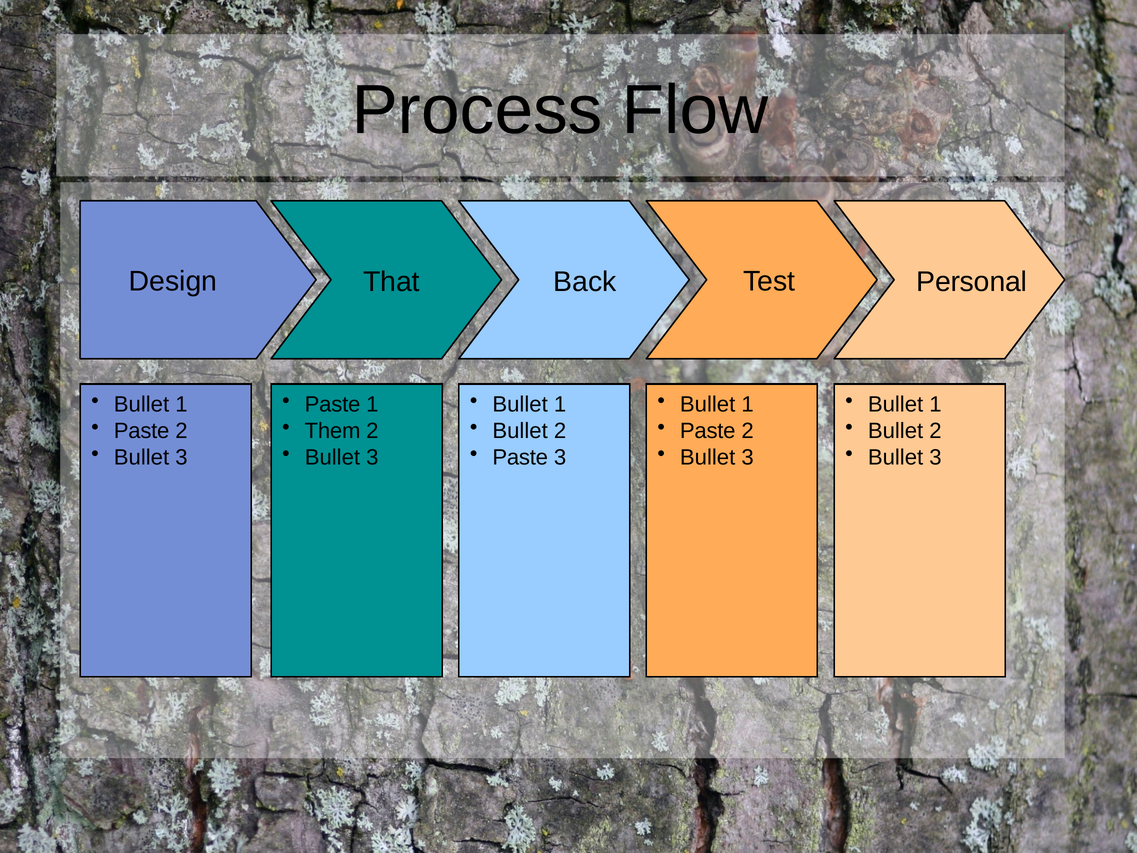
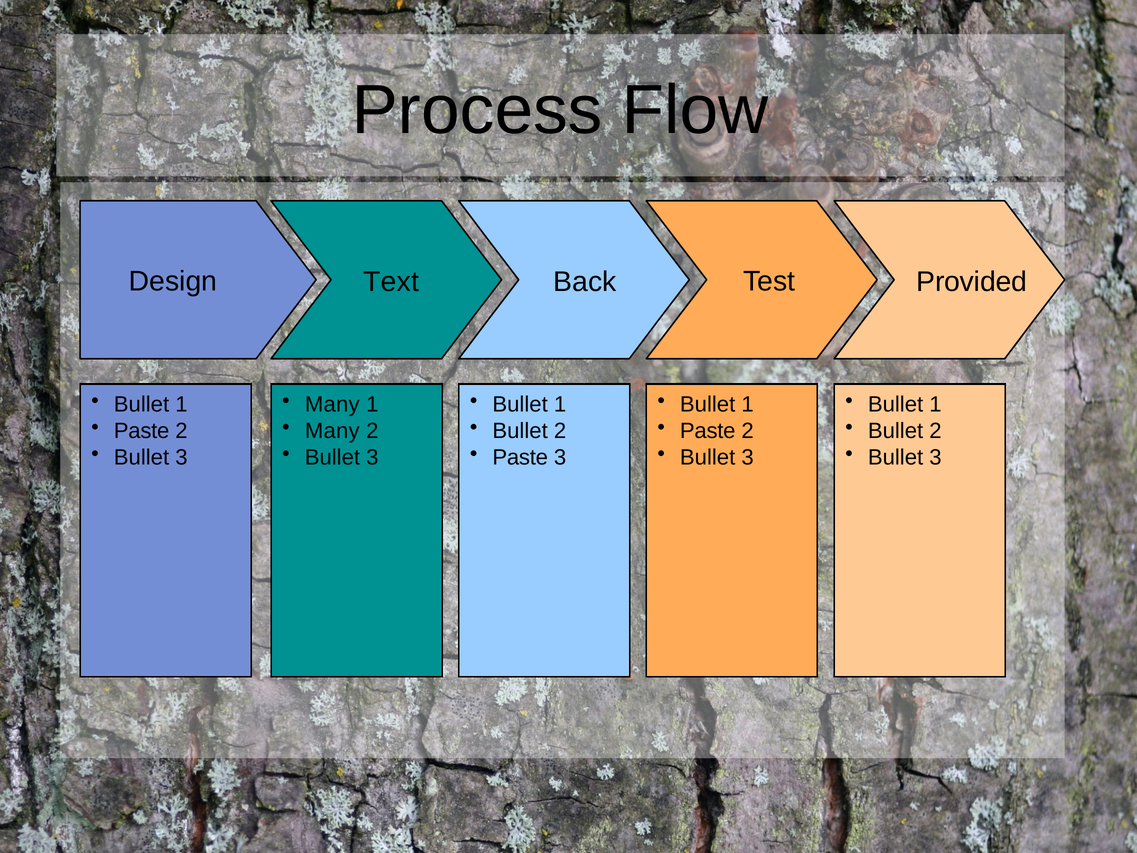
Personal: Personal -> Provided (972, 282)
That: That -> Text (391, 282)
Paste: Paste -> Many (332, 404)
Them: Them -> Many (332, 431)
